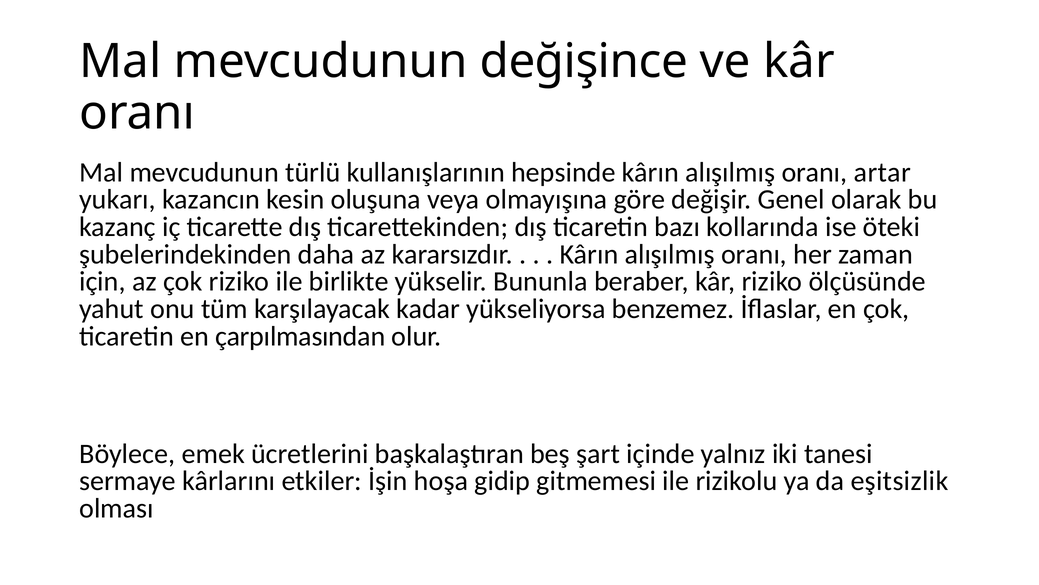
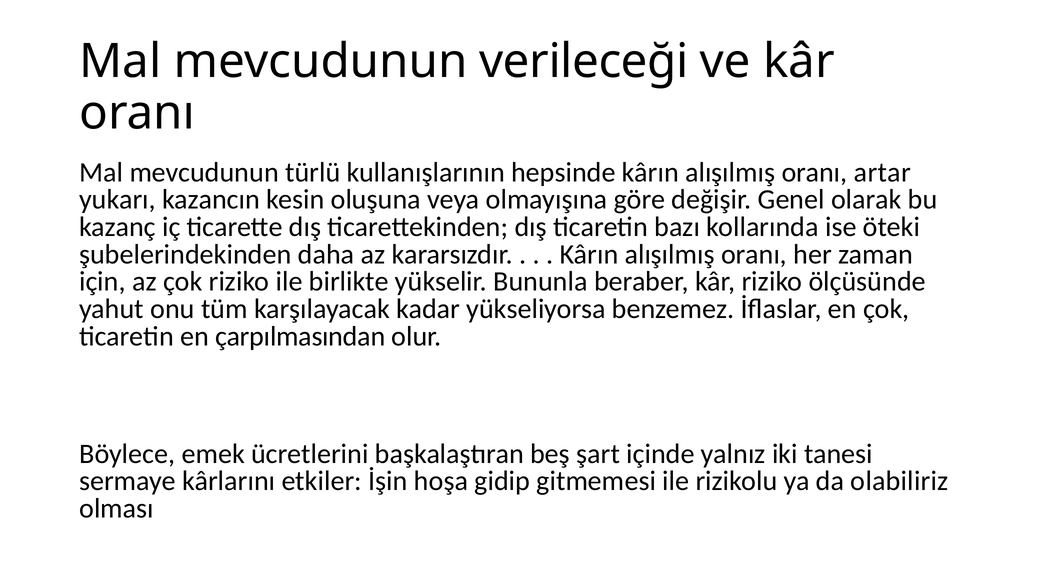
değişince: değişince -> verileceği (584, 62)
eşitsizlik: eşitsizlik -> olabiliriz (900, 481)
